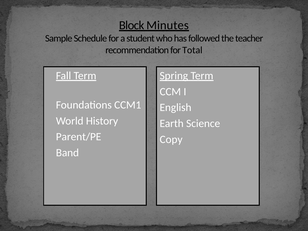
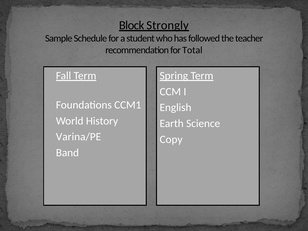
Minutes: Minutes -> Strongly (168, 25)
Parent/PE: Parent/PE -> Varina/PE (79, 137)
